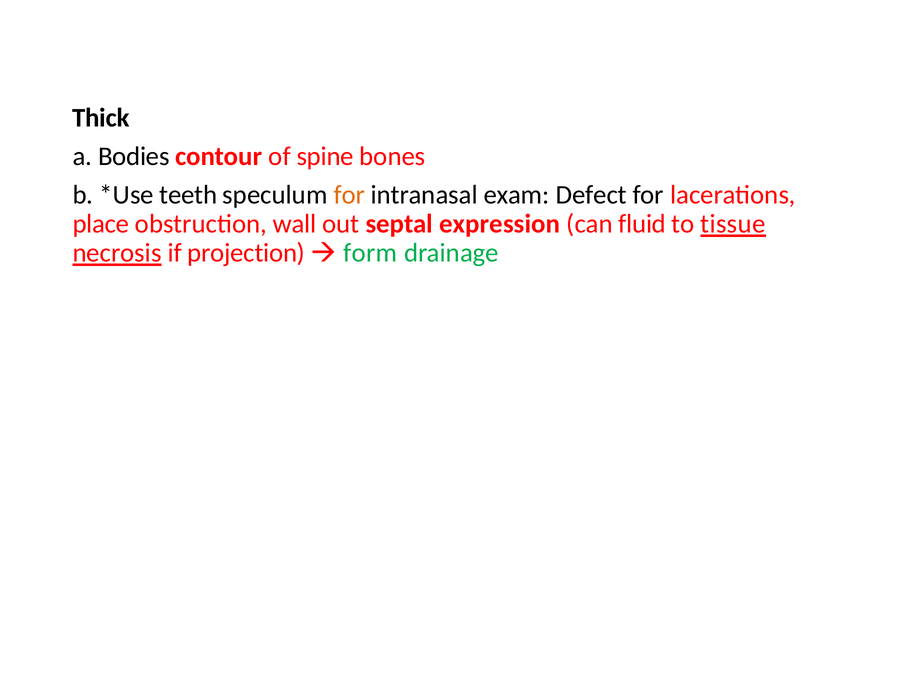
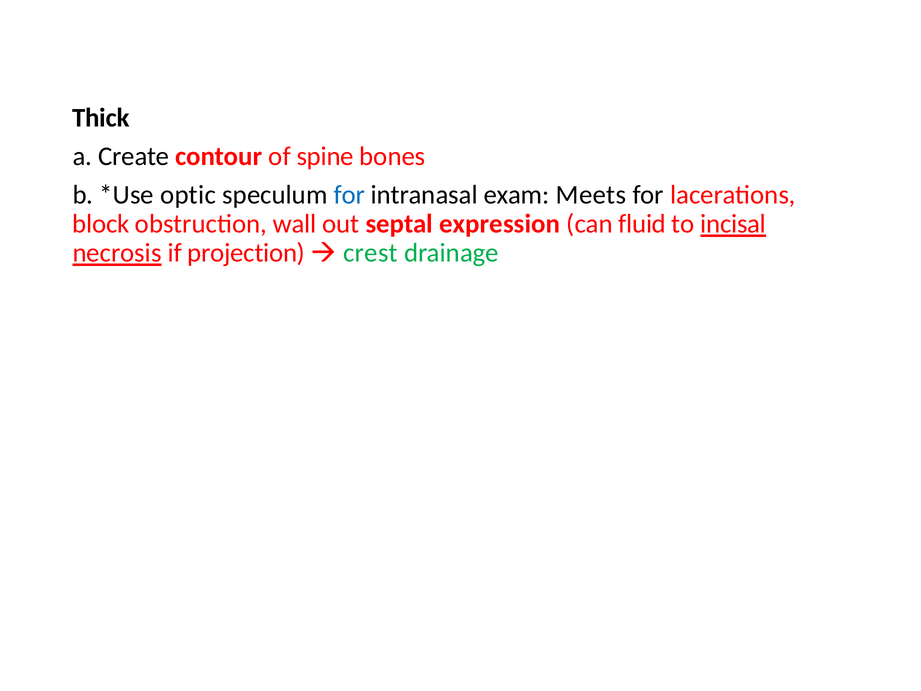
Bodies: Bodies -> Create (134, 156)
teeth: teeth -> optic (188, 195)
for colour: orange -> blue (349, 195)
Defect: Defect -> Meets (591, 195)
place: place -> block (101, 224)
tissue: tissue -> incisal (733, 224)
form: form -> crest (370, 253)
